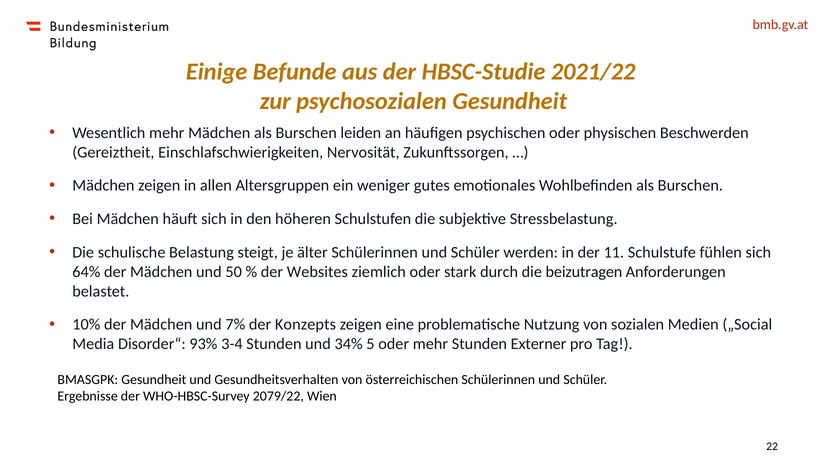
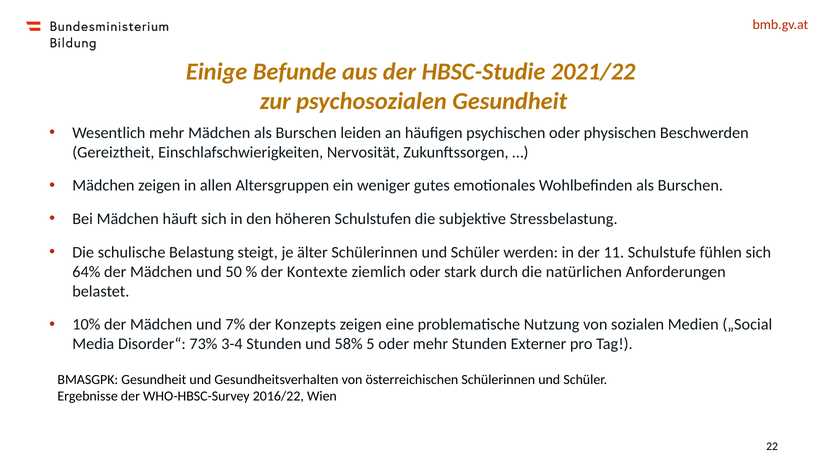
Websites: Websites -> Kontexte (317, 272)
beizutragen: beizutragen -> natürlichen (584, 272)
93%: 93% -> 73% (203, 345)
34%: 34% -> 58% (349, 345)
2079/22: 2079/22 -> 2016/22 (278, 397)
